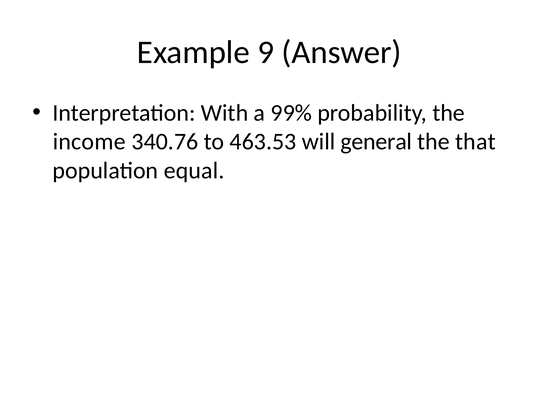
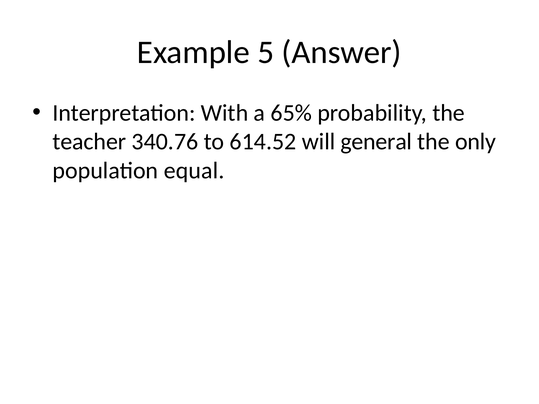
9: 9 -> 5 (266, 52)
99%: 99% -> 65% (291, 113)
income: income -> teacher (89, 142)
463.53: 463.53 -> 614.52 (263, 142)
that: that -> only (476, 142)
